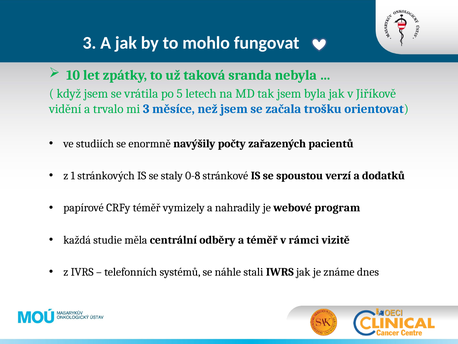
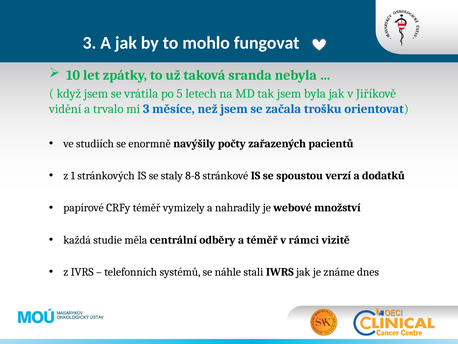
0-8: 0-8 -> 8-8 (193, 176)
program: program -> množství (337, 208)
